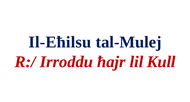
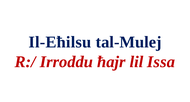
Kull: Kull -> Issa (161, 62)
